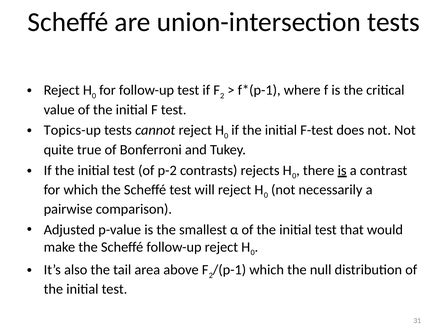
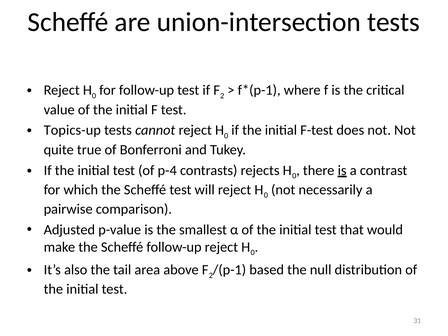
p-2: p-2 -> p-4 (167, 170)
which: which -> based (267, 270)
